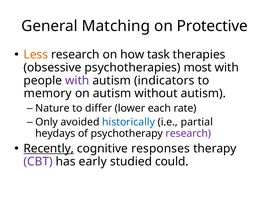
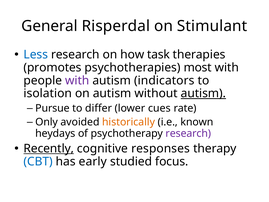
Matching: Matching -> Risperdal (116, 26)
Protective: Protective -> Stimulant (212, 26)
Less colour: orange -> blue (36, 55)
obsessive: obsessive -> promotes (53, 67)
memory: memory -> isolation (48, 93)
autism underline: none -> present (203, 93)
Nature: Nature -> Pursue (52, 108)
each: each -> cues (159, 108)
historically colour: blue -> orange (129, 122)
partial: partial -> known (197, 122)
CBT colour: purple -> blue (38, 161)
could: could -> focus (172, 161)
